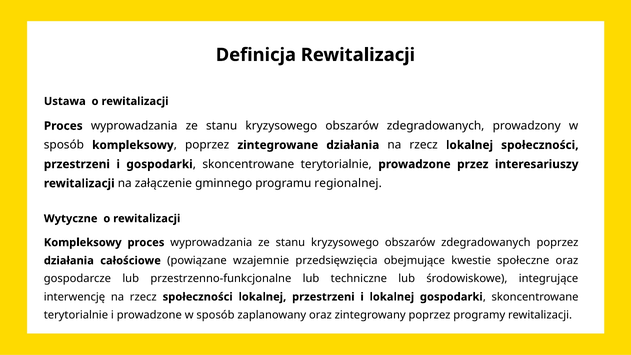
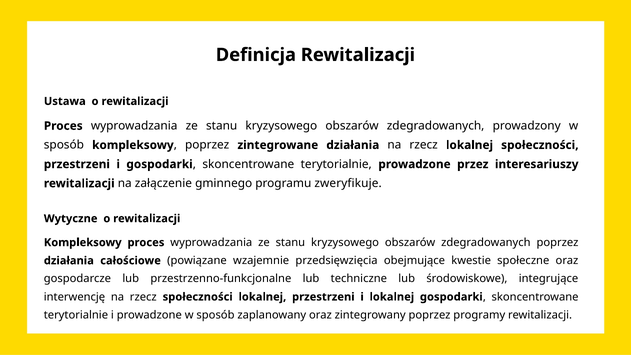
regionalnej: regionalnej -> zweryfikuje (348, 183)
